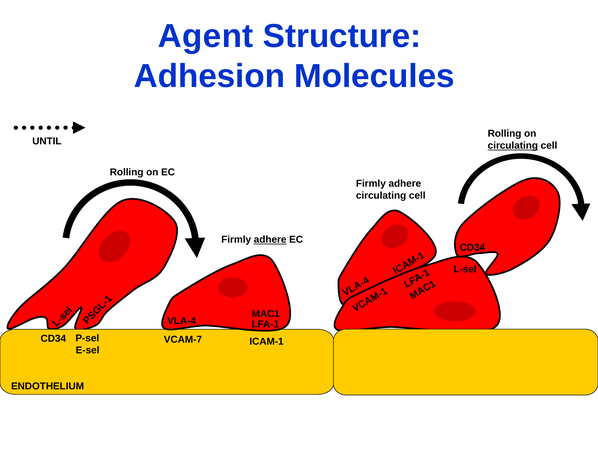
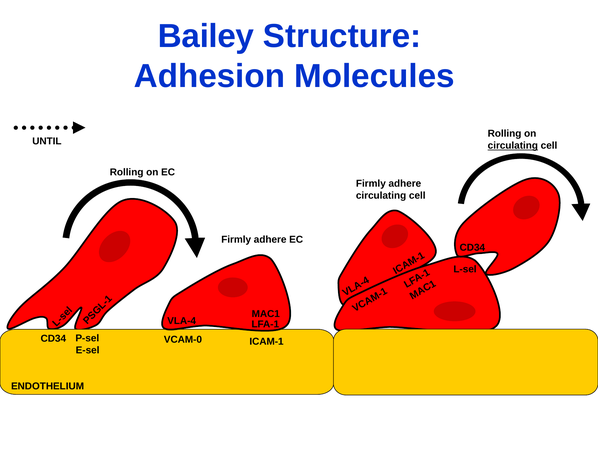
Agent: Agent -> Bailey (206, 36)
adhere underline: present -> none (270, 239)
VCAM-7: VCAM-7 -> VCAM-0 (183, 339)
